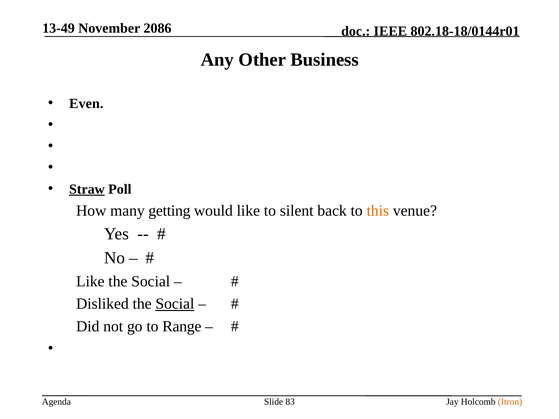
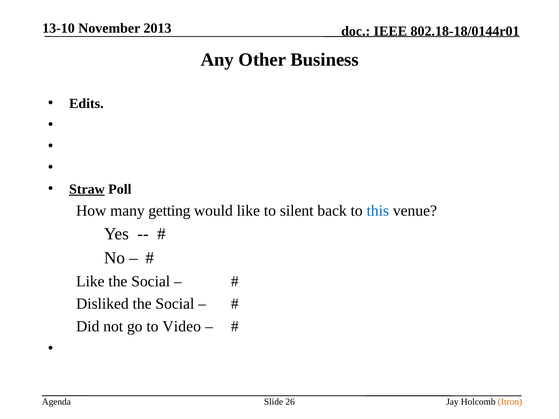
13-49: 13-49 -> 13-10 (59, 28)
2086: 2086 -> 2013 (158, 28)
Even: Even -> Edits (86, 103)
this colour: orange -> blue (378, 211)
Social underline: present -> none (175, 304)
Range: Range -> Video (182, 326)
83: 83 -> 26 (290, 402)
